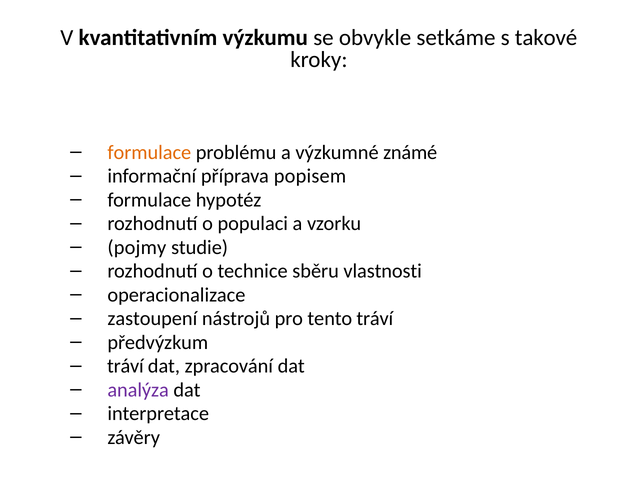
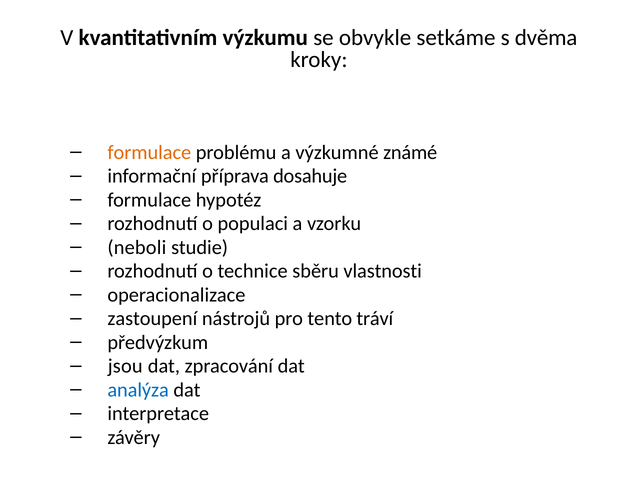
takové: takové -> dvěma (546, 38)
popisem: popisem -> dosahuje (310, 176)
pojmy: pojmy -> neboli (137, 248)
tráví: tráví -> jsou (125, 367)
analýza colour: purple -> blue (138, 390)
